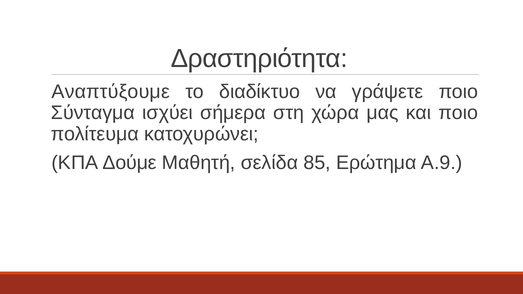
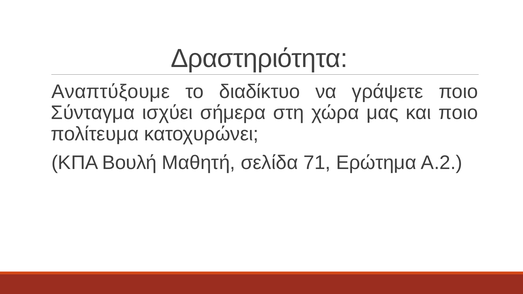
Δούμε: Δούμε -> Βουλή (130, 163)
85: 85 -> 71 (317, 163)
Α.9: Α.9 -> Α.2 (442, 163)
